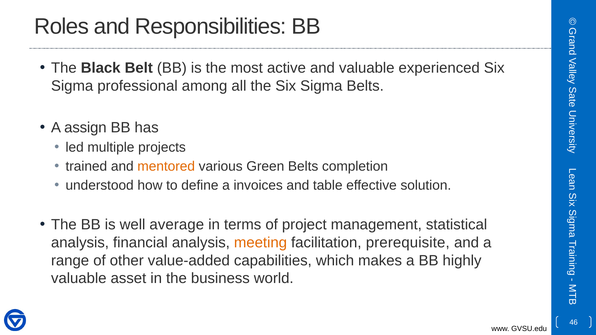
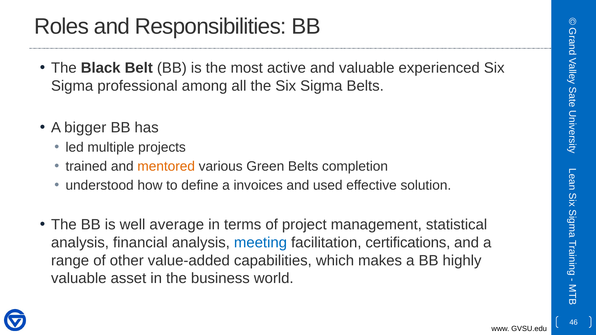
assign: assign -> bigger (85, 128)
table: table -> used (328, 186)
meeting colour: orange -> blue (260, 243)
prerequisite: prerequisite -> certifications (408, 243)
